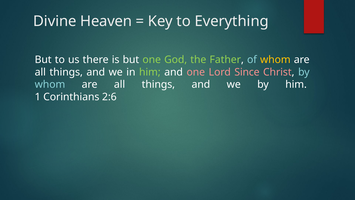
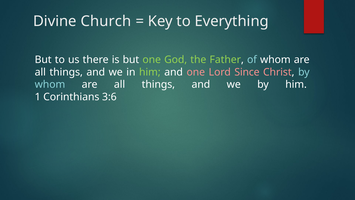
Heaven: Heaven -> Church (106, 21)
whom colour: yellow -> white (275, 60)
2:6: 2:6 -> 3:6 (109, 97)
